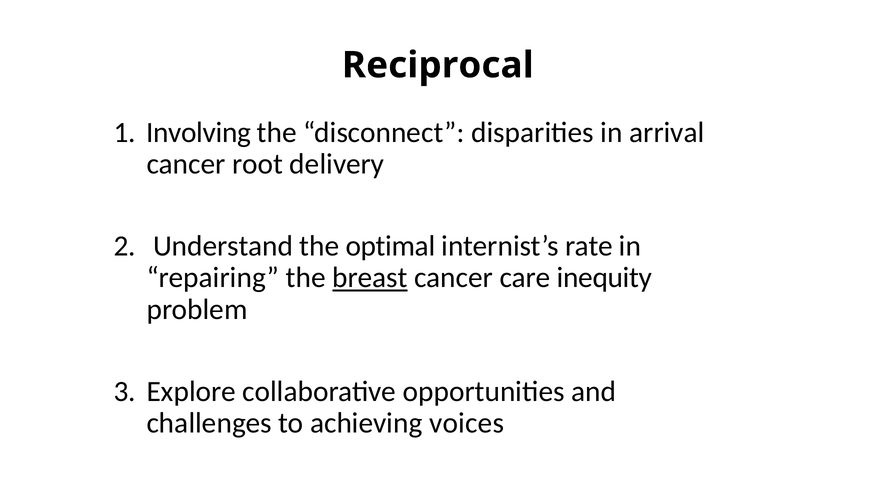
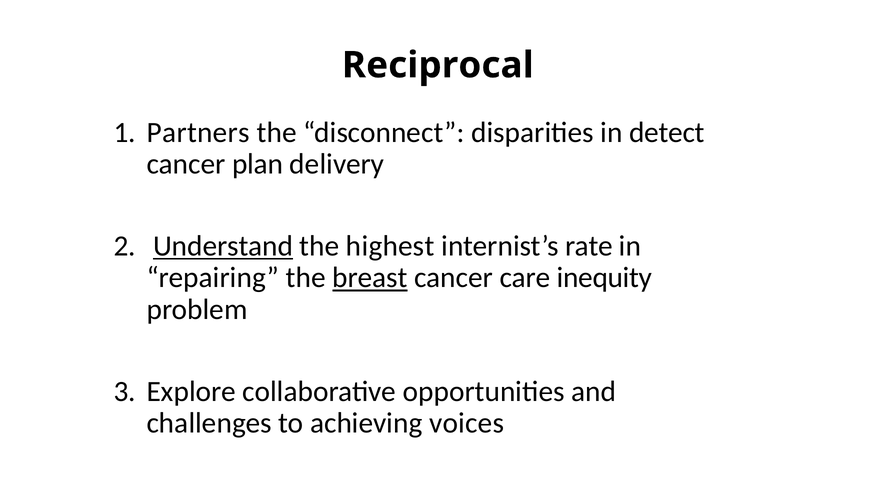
Involving: Involving -> Partners (198, 132)
arrival: arrival -> detect (667, 132)
root: root -> plan (258, 164)
Understand underline: none -> present (223, 246)
optimal: optimal -> highest (390, 246)
